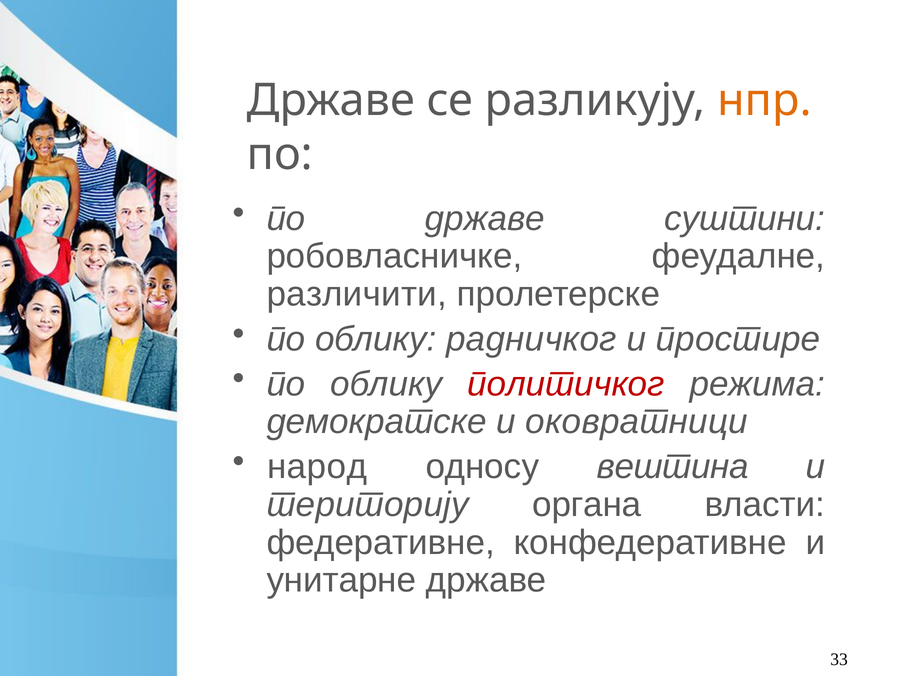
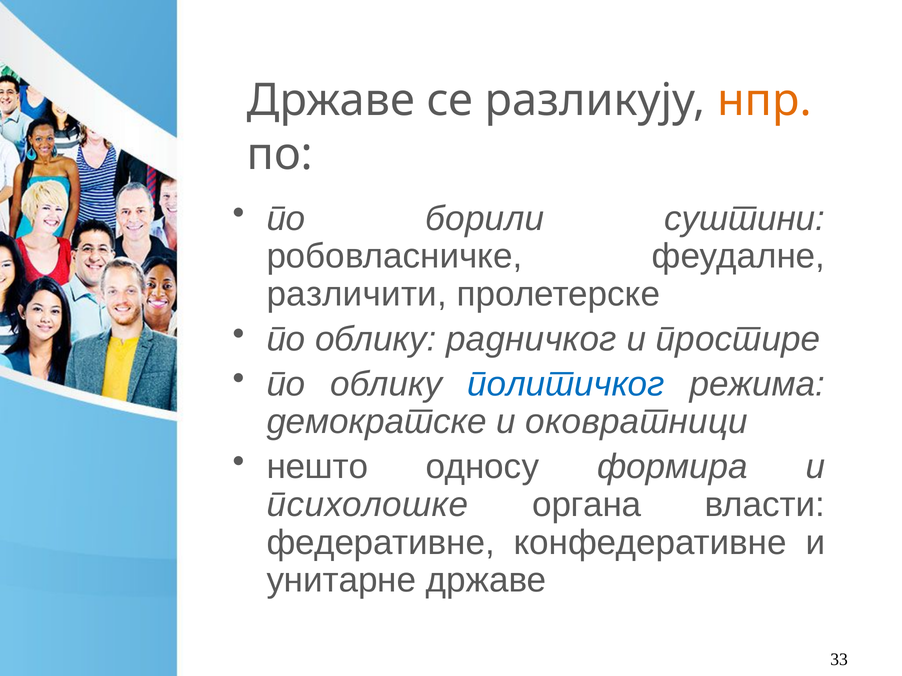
по државе: државе -> борили (485, 219)
политичког colour: red -> blue (566, 384)
народ: народ -> нешто (317, 467)
вештина: вештина -> формира (673, 467)
територију: територију -> психолошке (368, 505)
